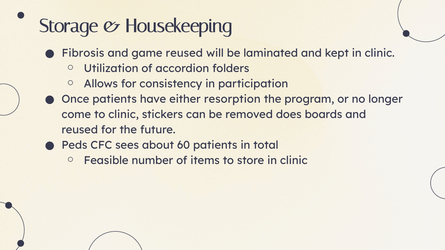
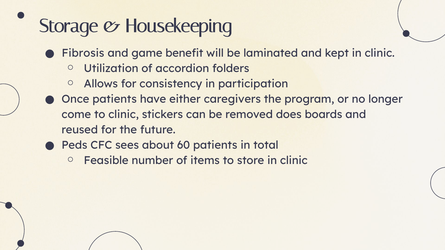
game reused: reused -> benefit (184, 53)
resorption: resorption -> caregivers (232, 99)
